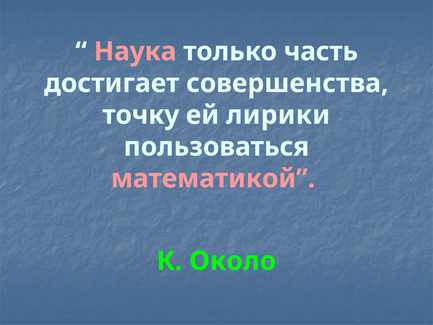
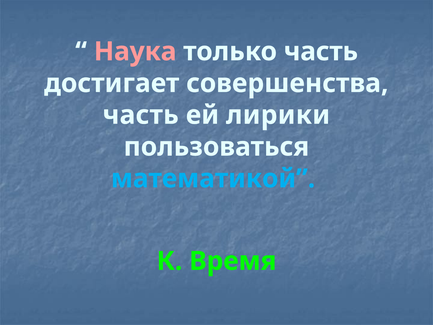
точку: точку -> часть (141, 115)
математикой colour: pink -> light blue (213, 178)
Около: Около -> Время (233, 261)
